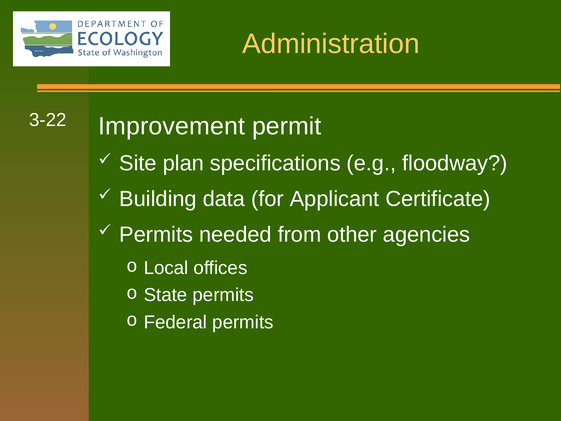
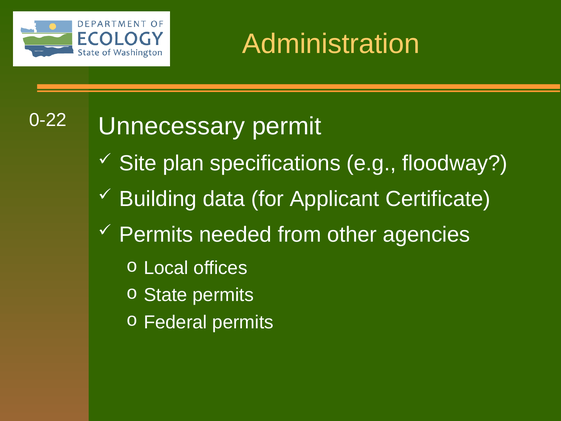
3-22: 3-22 -> 0-22 (48, 120)
Improvement: Improvement -> Unnecessary (172, 126)
